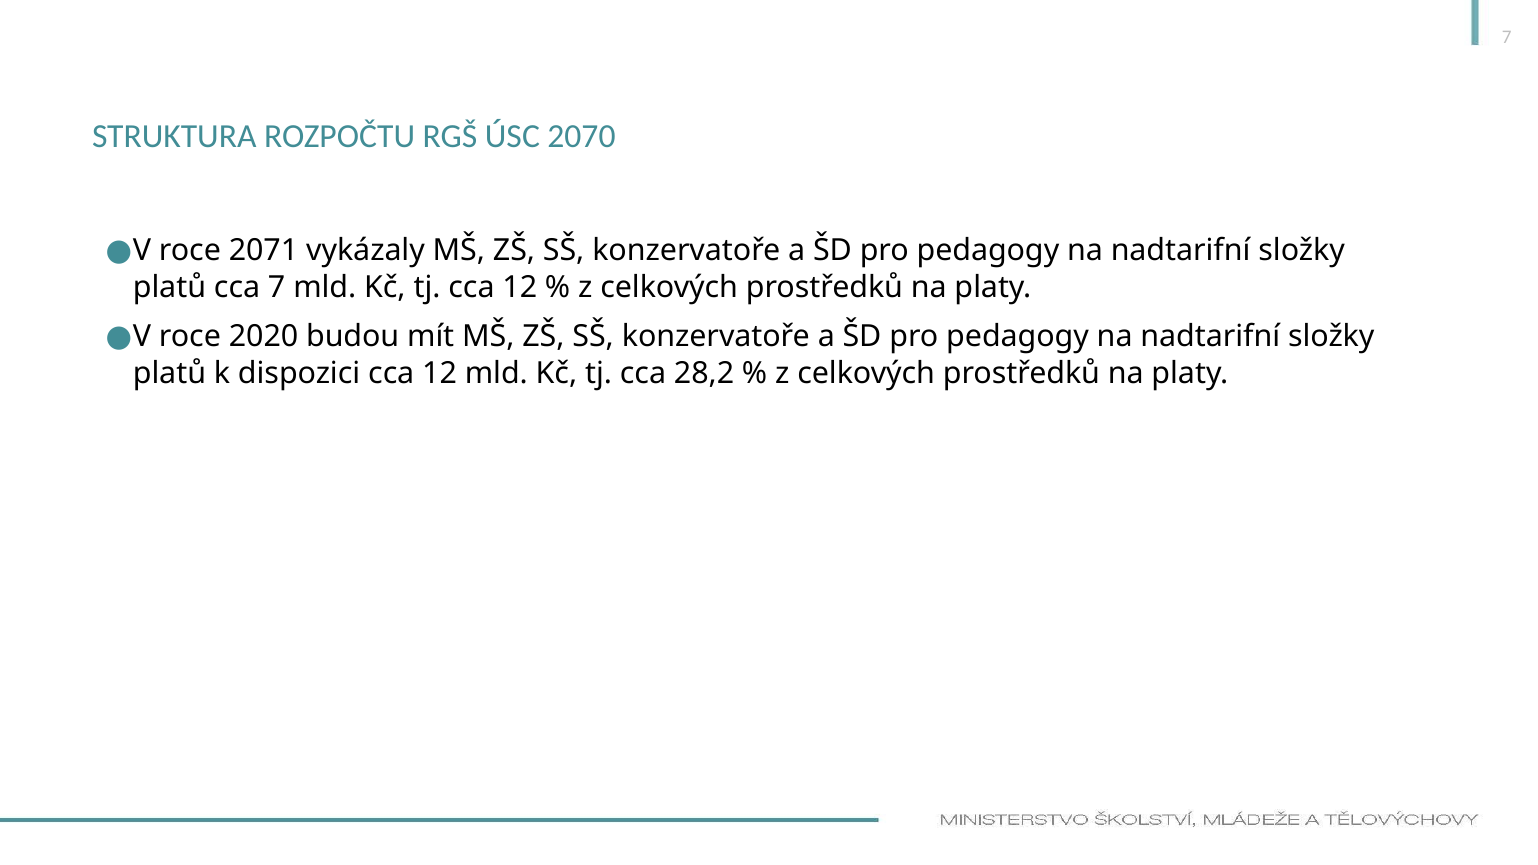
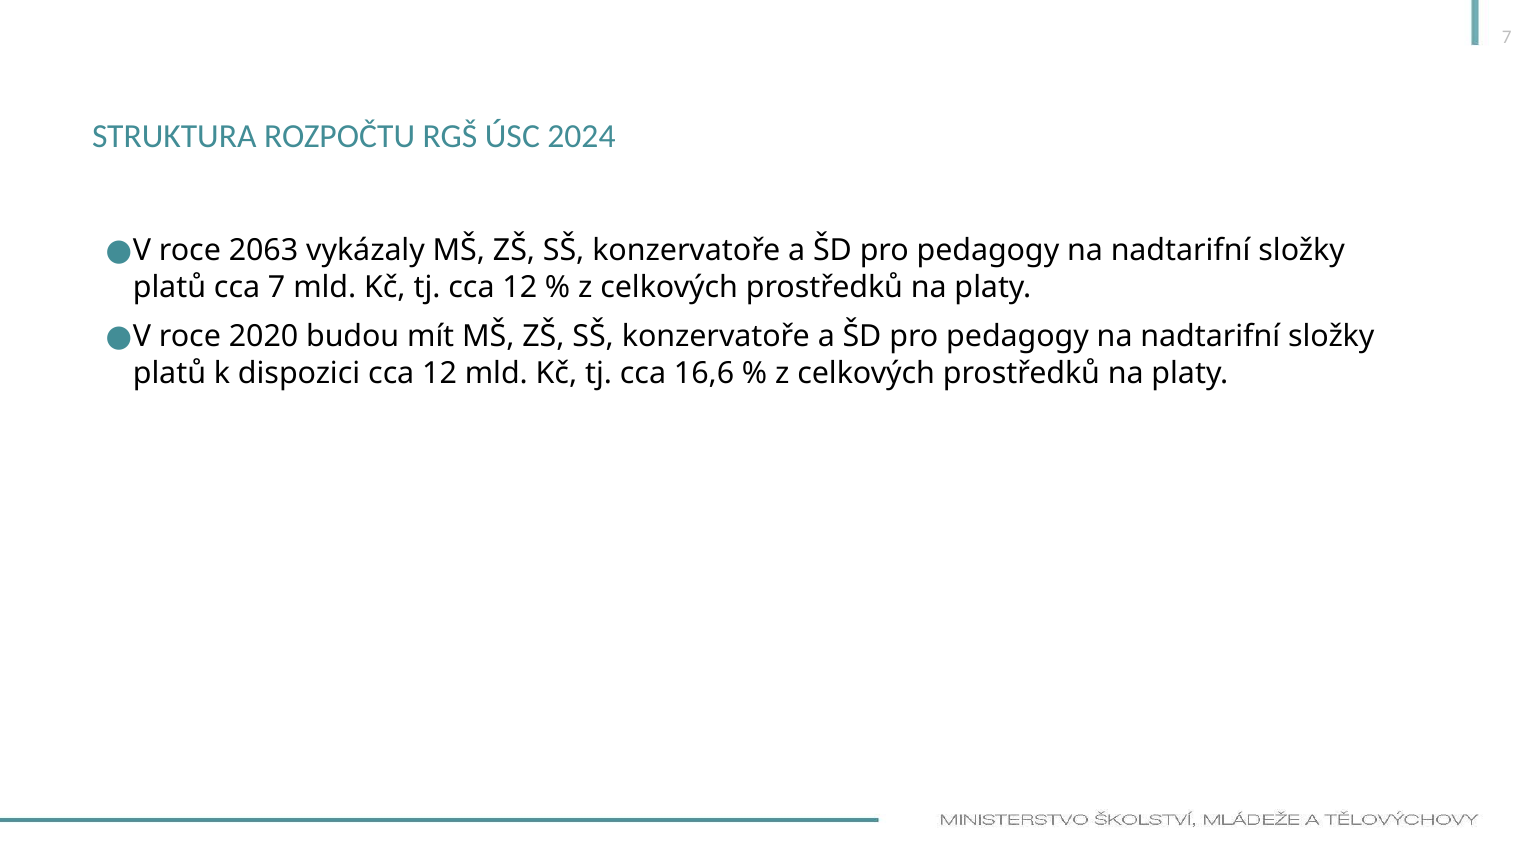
2070: 2070 -> 2024 (581, 136)
2071: 2071 -> 2063 (264, 251)
28,2: 28,2 -> 16,6 (704, 373)
